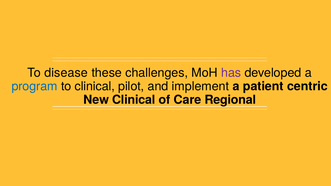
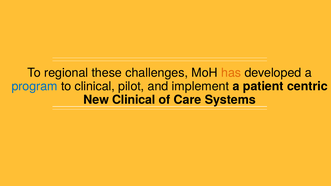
disease: disease -> regional (66, 73)
has colour: purple -> orange (231, 73)
Regional: Regional -> Systems (230, 100)
